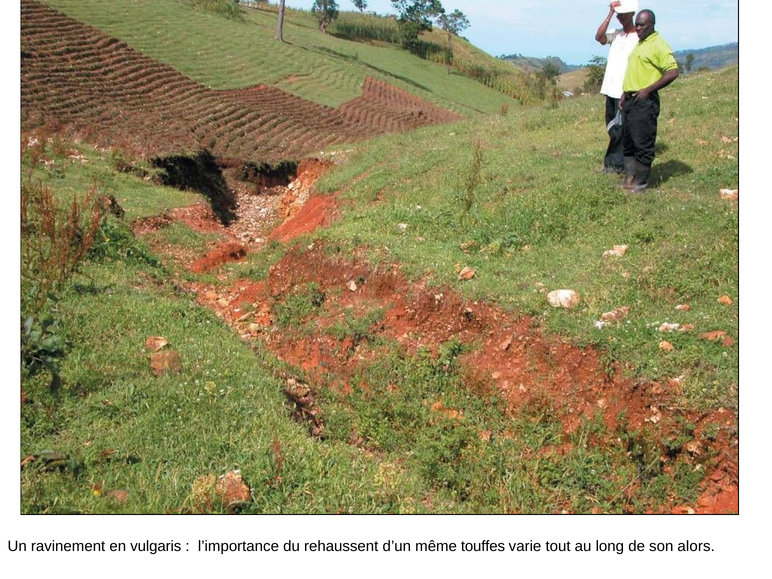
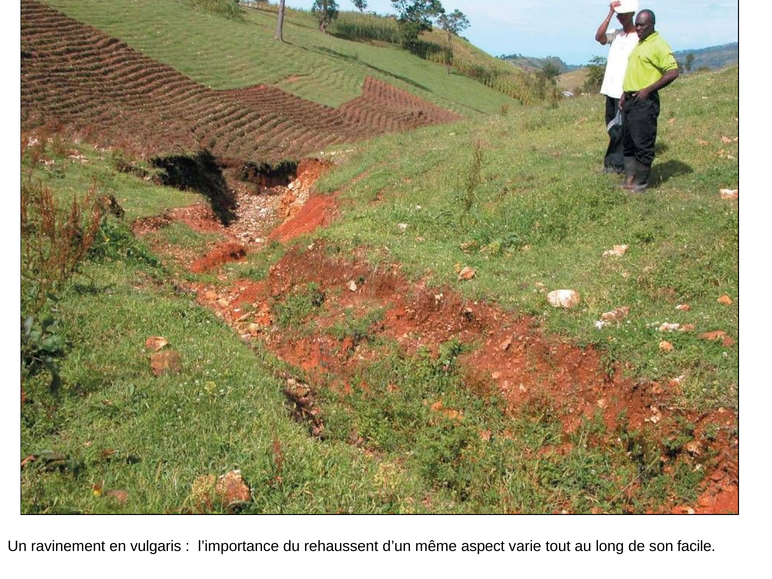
touffes: touffes -> aspect (483, 547)
alors: alors -> facile (696, 547)
